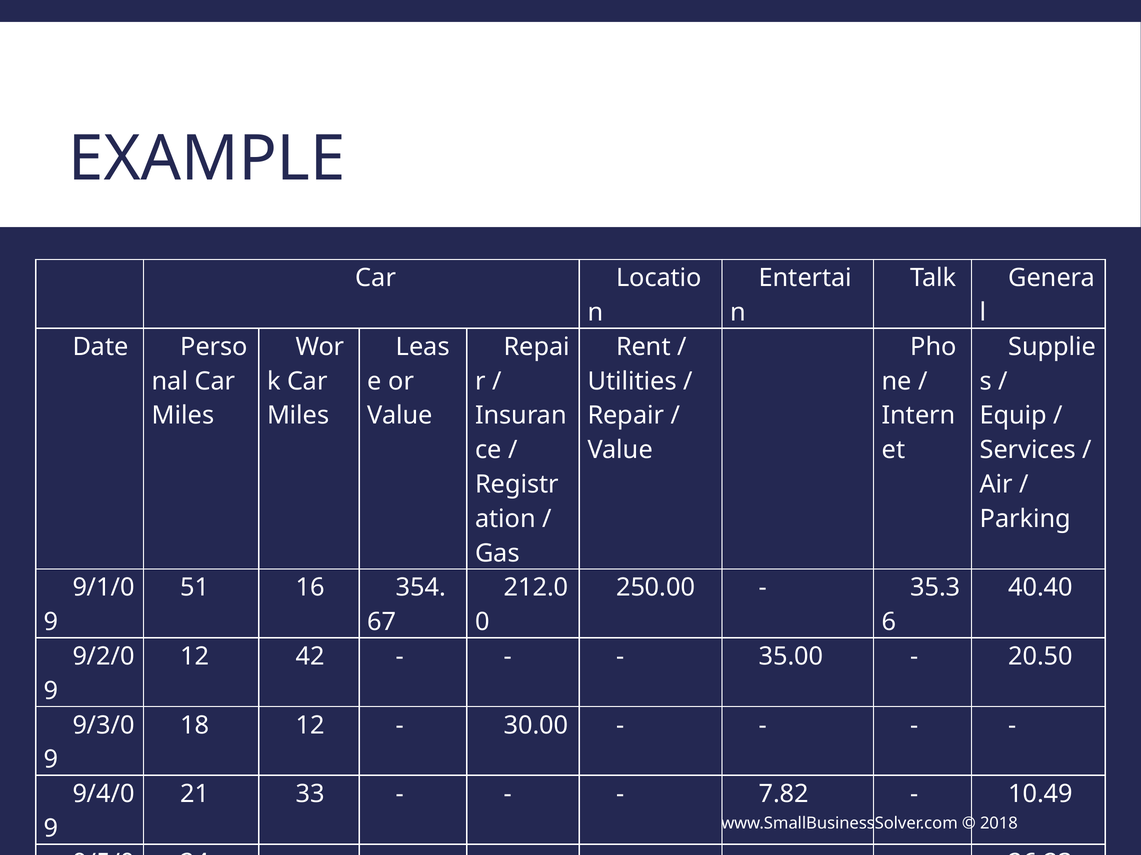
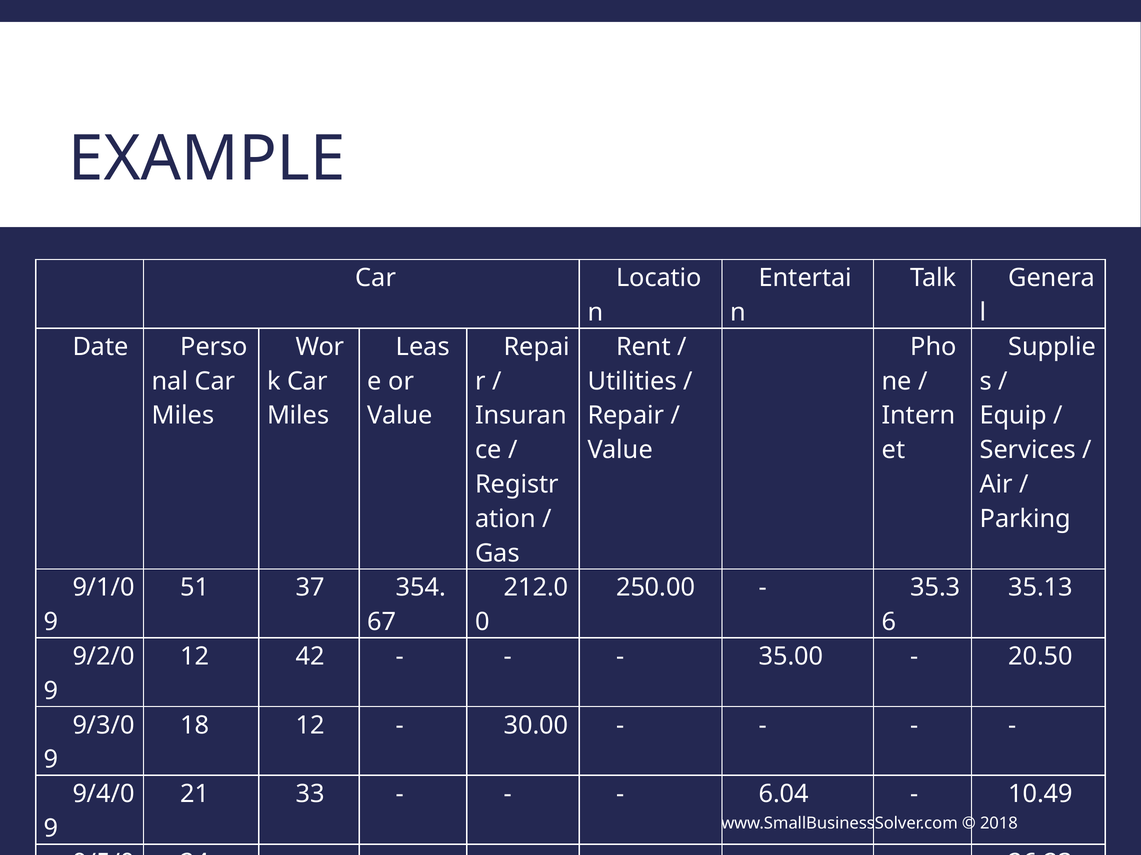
16: 16 -> 37 (310, 588)
40.40: 40.40 -> 35.13 (1041, 588)
7.82: 7.82 -> 6.04 (784, 795)
